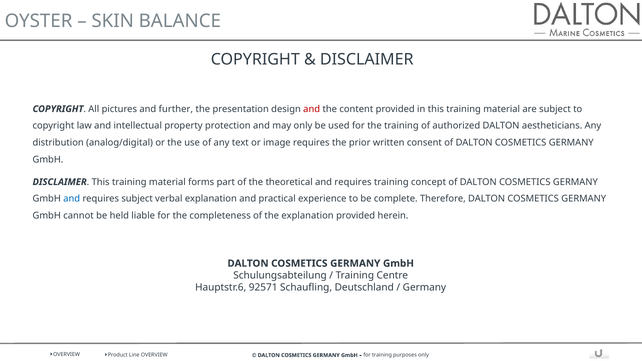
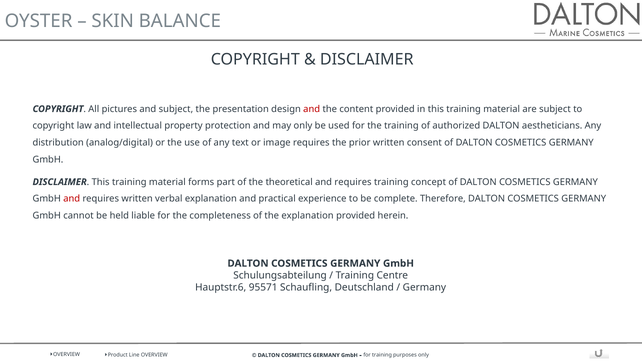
and further: further -> subject (176, 109)
and colour: blue -> red (72, 199)
requires subject: subject -> written (137, 199)
92571: 92571 -> 95571 (263, 288)
